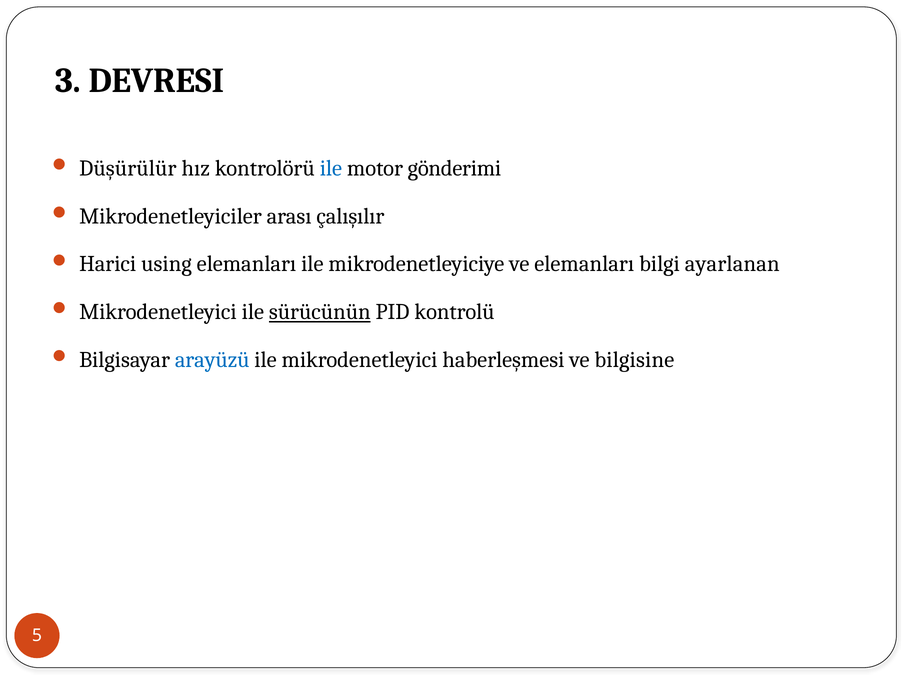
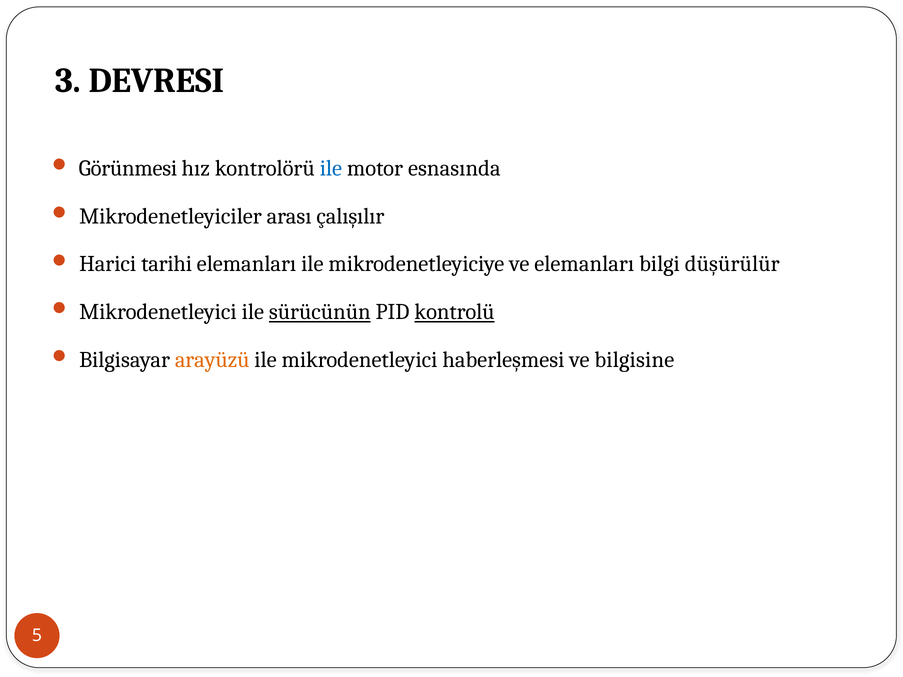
Düşürülür: Düşürülür -> Görünmesi (128, 168)
gönderimi: gönderimi -> esnasında (454, 168)
using: using -> tarihi (167, 264)
ayarlanan: ayarlanan -> düşürülür (732, 264)
kontrolü underline: none -> present (454, 312)
arayüzü colour: blue -> orange (212, 360)
